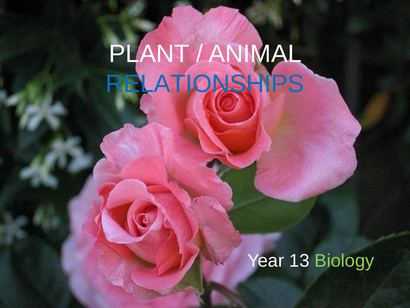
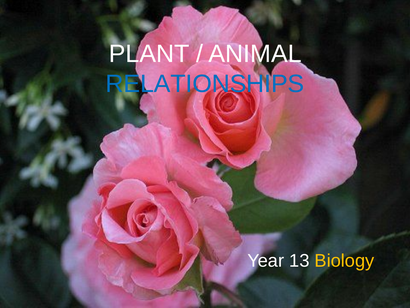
Biology colour: light green -> yellow (344, 260)
